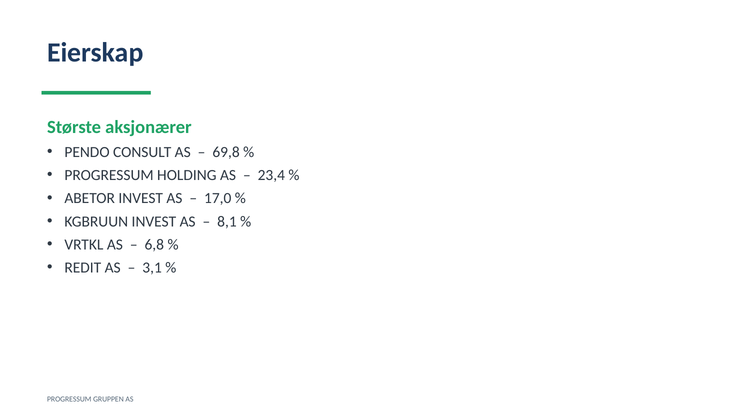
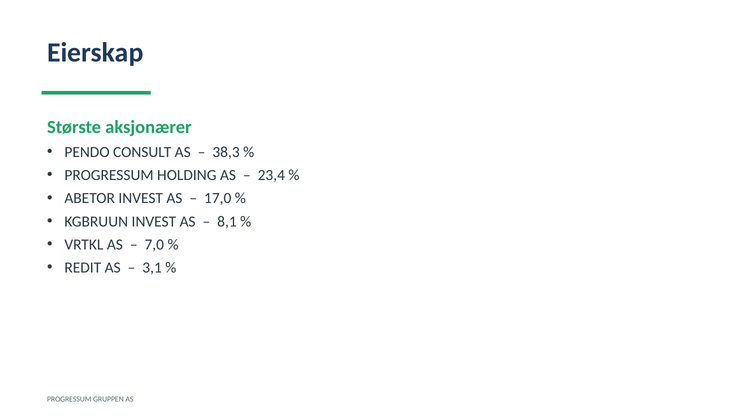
69,8: 69,8 -> 38,3 (226, 152)
6,8: 6,8 -> 7,0 (154, 245)
